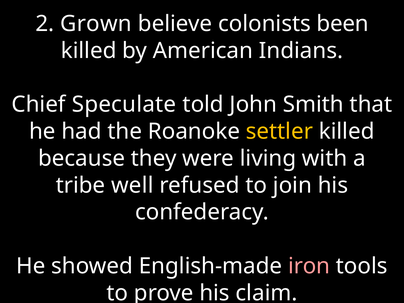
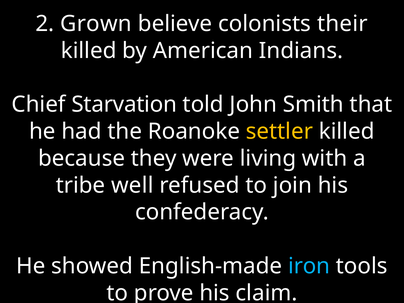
been: been -> their (342, 24)
Speculate: Speculate -> Starvation (124, 105)
iron colour: pink -> light blue (309, 266)
